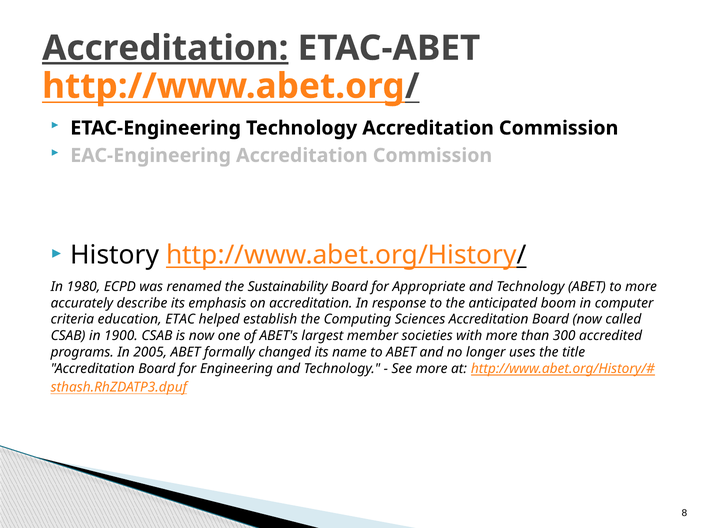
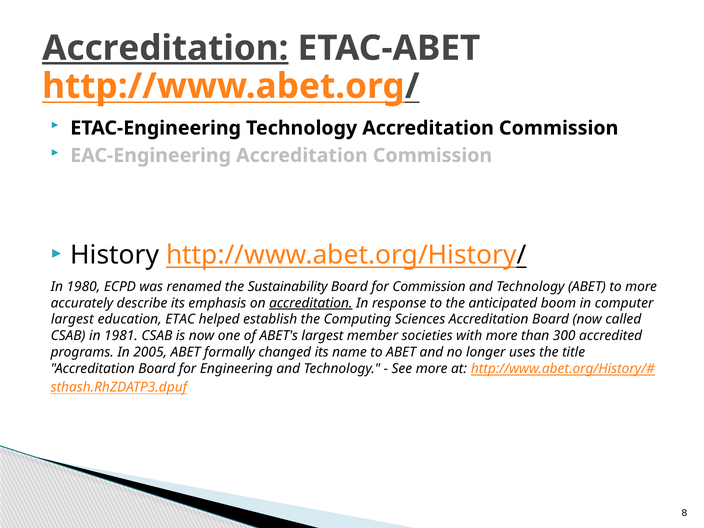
for Appropriate: Appropriate -> Commission (429, 287)
accreditation underline: none -> present (311, 303)
criteria: criteria -> largest (72, 319)
1900: 1900 -> 1981 (121, 336)
